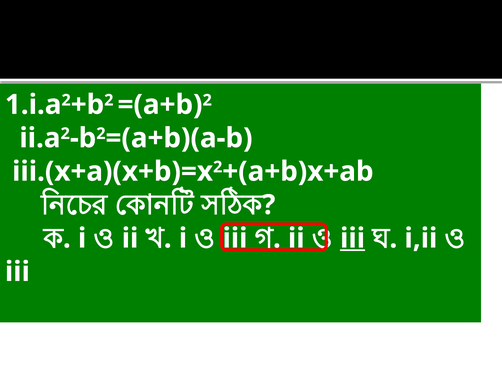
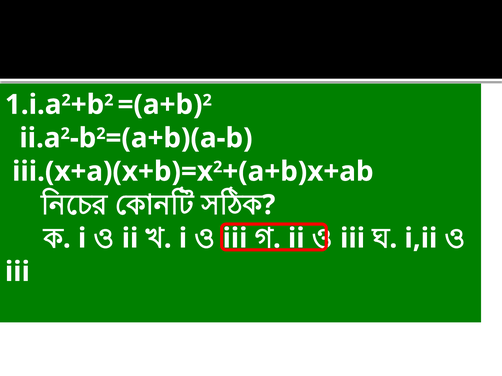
iii underline: present -> none (353, 239)
